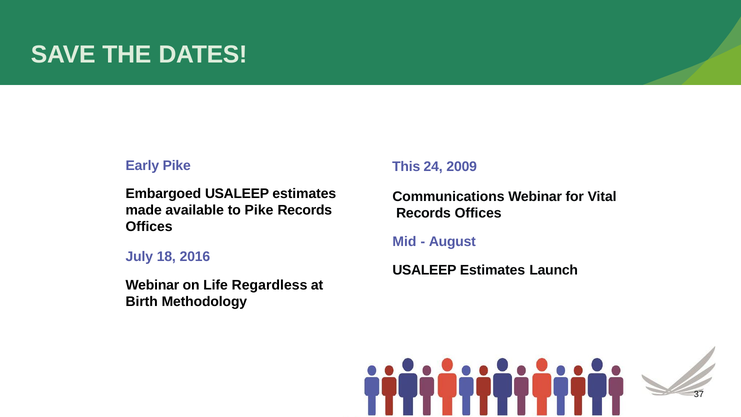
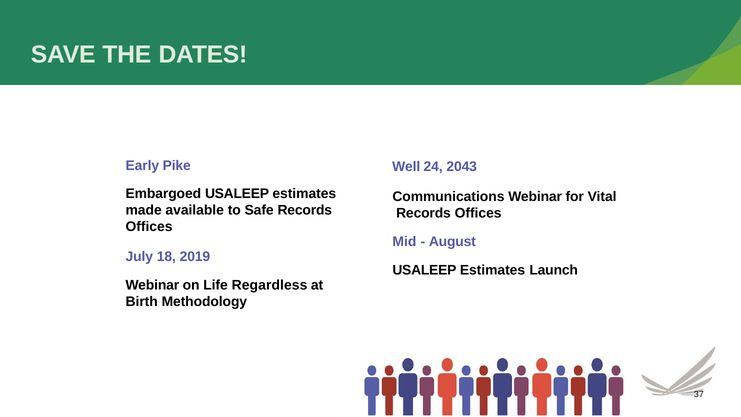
This: This -> Well (406, 167)
2009: 2009 -> 2043 (462, 167)
to Pike: Pike -> Safe (259, 211)
2016: 2016 -> 2019 (195, 257)
